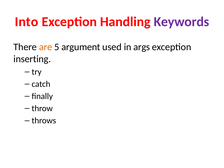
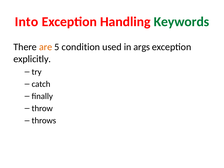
Keywords colour: purple -> green (181, 22)
argument: argument -> condition (81, 47)
inserting: inserting -> explicitly (32, 59)
